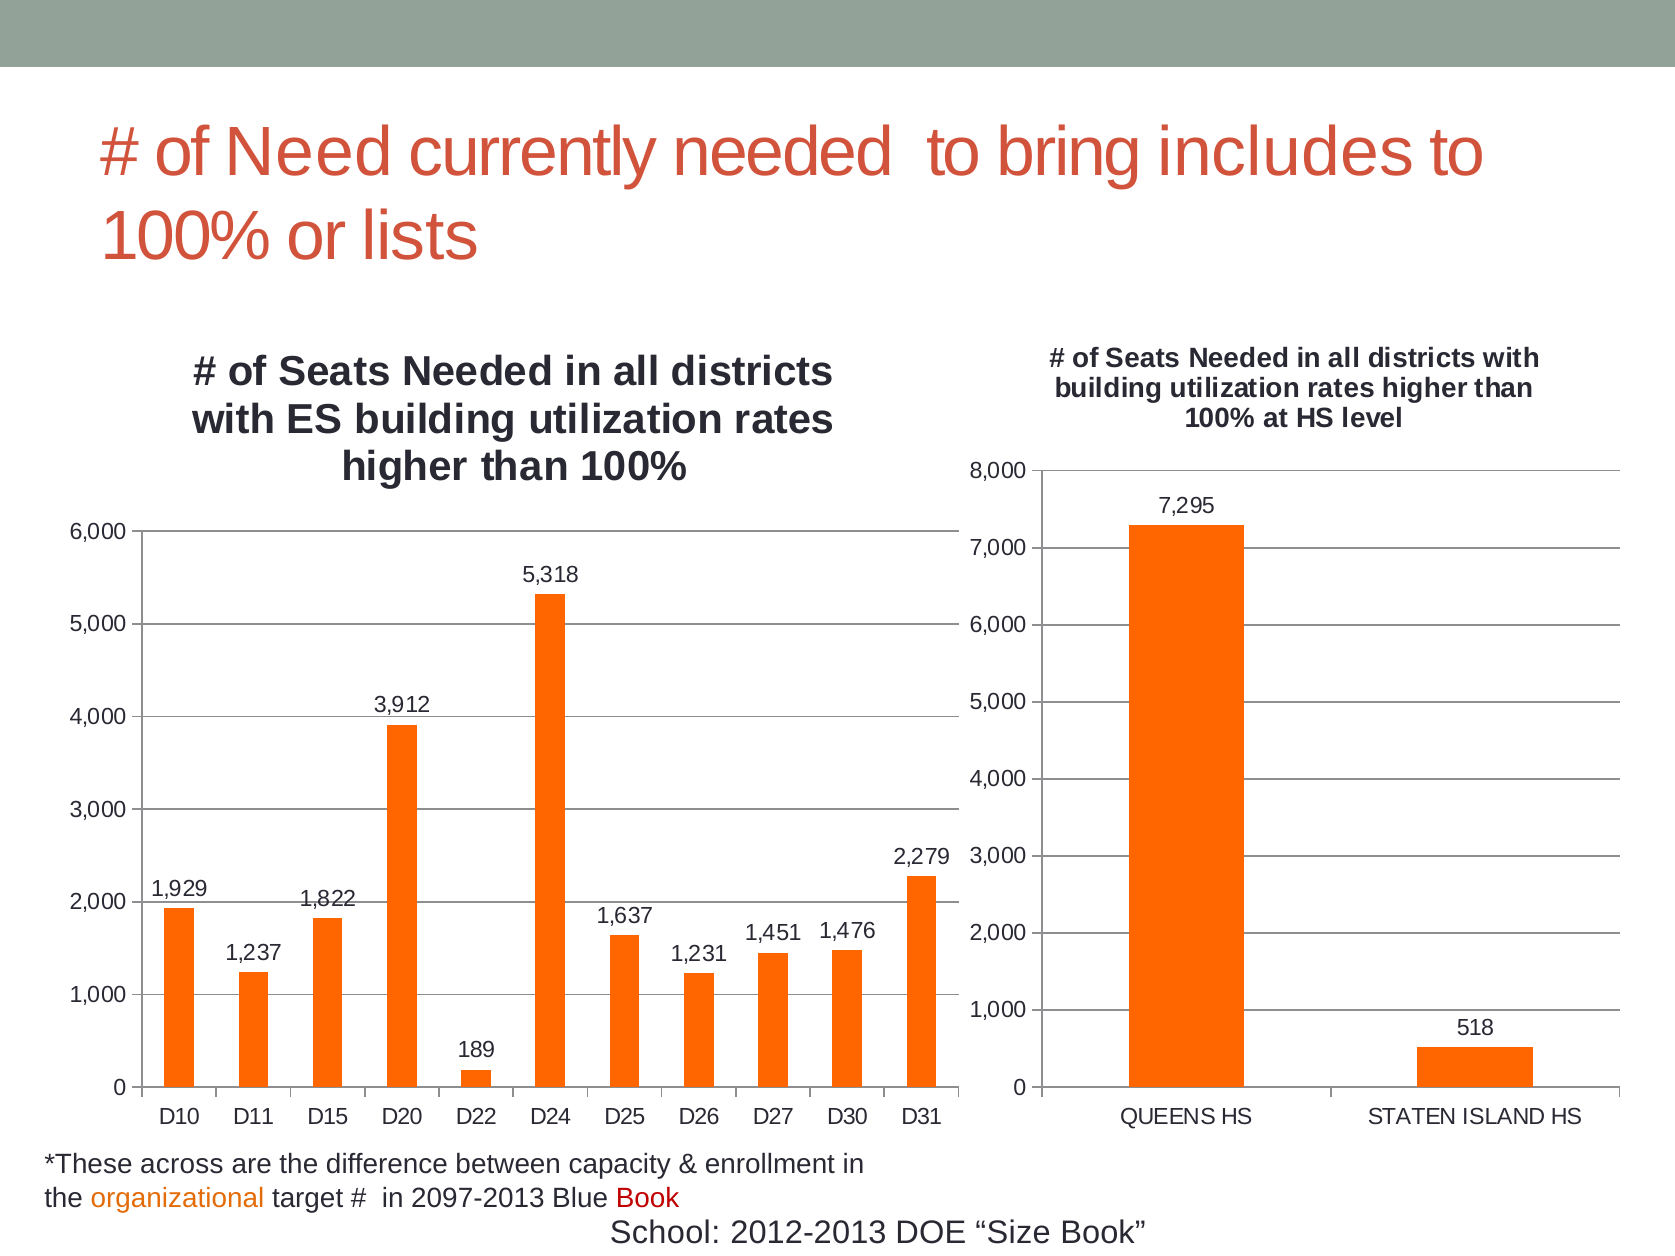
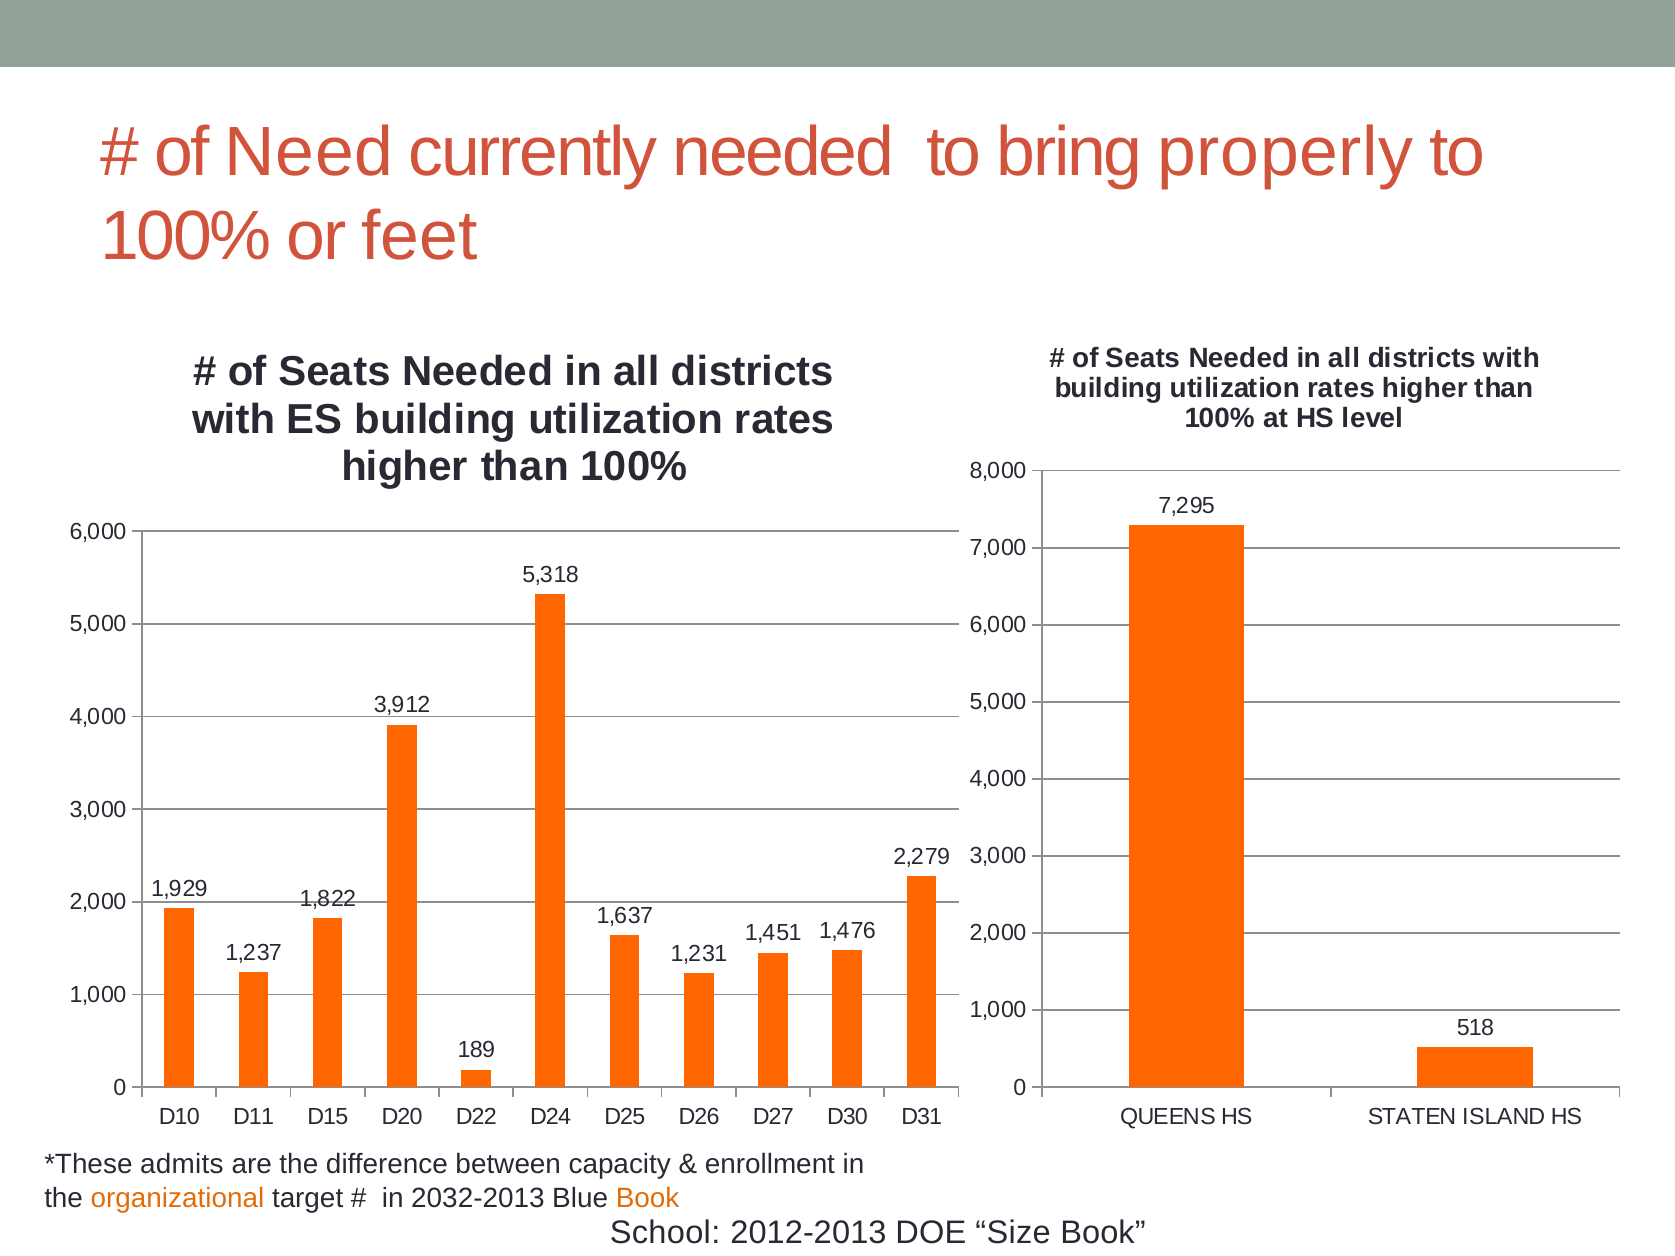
includes: includes -> properly (1286, 153)
lists: lists -> feet (420, 237)
across: across -> admits (182, 1165)
2097-2013: 2097-2013 -> 2032-2013 (478, 1198)
Book colour: red -> orange (648, 1198)
